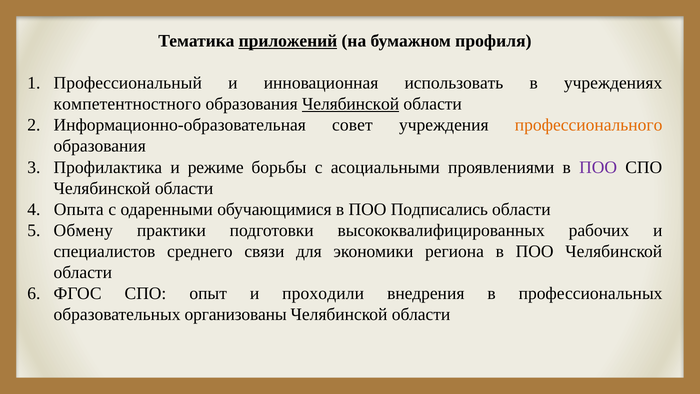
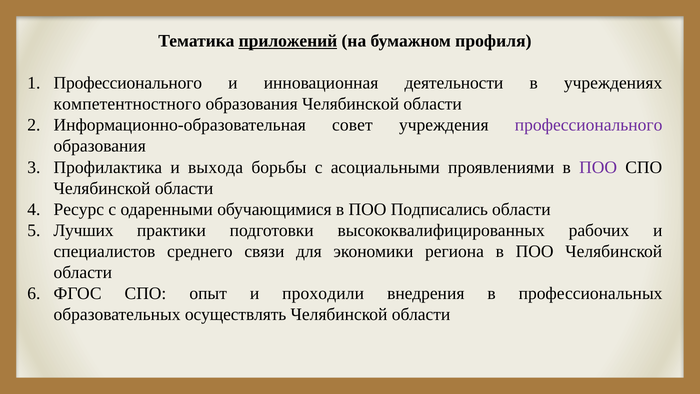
Профессиональный: Профессиональный -> Профессионального (128, 83)
использовать: использовать -> деятельности (454, 83)
Челябинской underline: present -> none (351, 104)
профессионального colour: orange -> purple (589, 125)
режиме: режиме -> выхода (216, 167)
Опыта: Опыта -> Ресурс (79, 209)
Обмену: Обмену -> Лучших (83, 230)
организованы: организованы -> осуществлять (236, 314)
